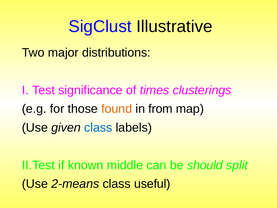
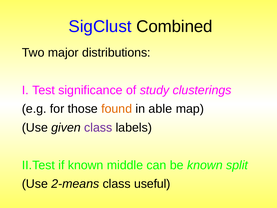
Illustrative: Illustrative -> Combined (174, 27)
times: times -> study (155, 90)
from: from -> able (160, 109)
class colour: blue -> purple (98, 128)
be should: should -> known (205, 165)
